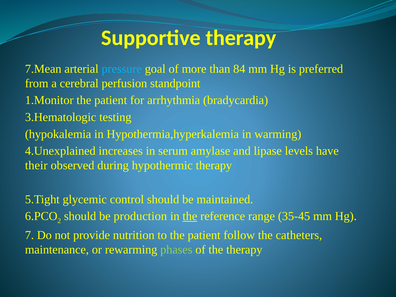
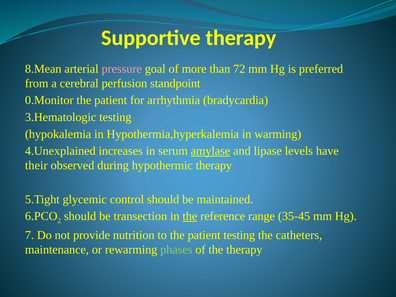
7.Mean: 7.Mean -> 8.Mean (43, 69)
pressure colour: light blue -> pink (122, 69)
84: 84 -> 72 (239, 69)
1.Monitor: 1.Monitor -> 0.Monitor (49, 100)
amylase underline: none -> present (210, 151)
production: production -> transection (140, 216)
patient follow: follow -> testing (239, 235)
